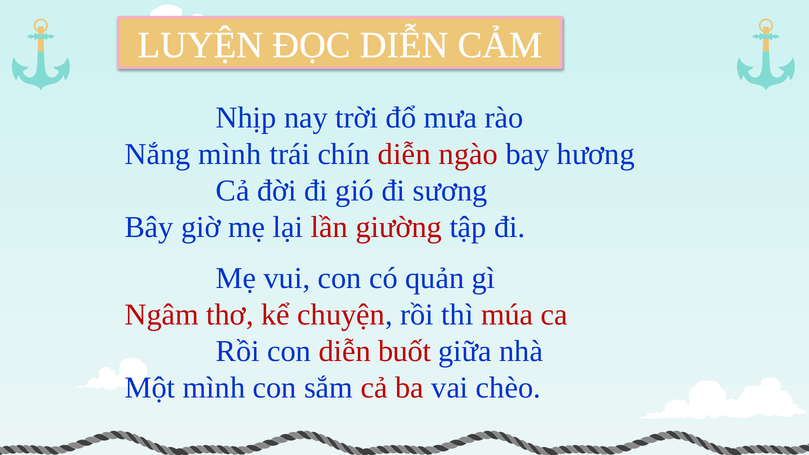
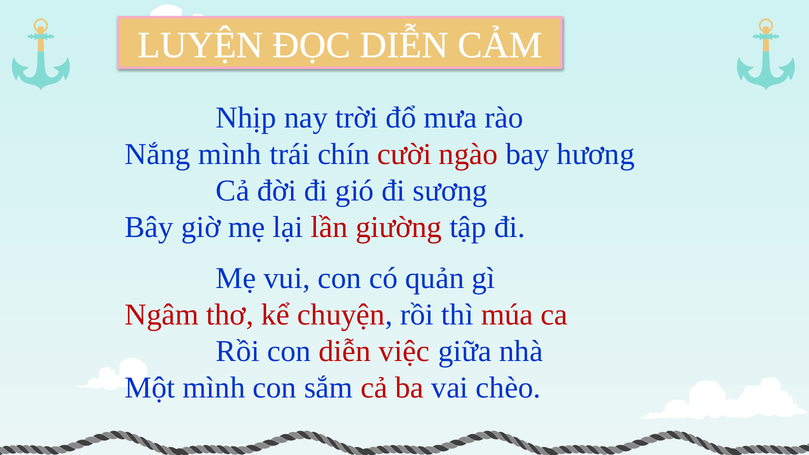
chín diễn: diễn -> cười (404, 154)
buốt: buốt -> việc (404, 351)
